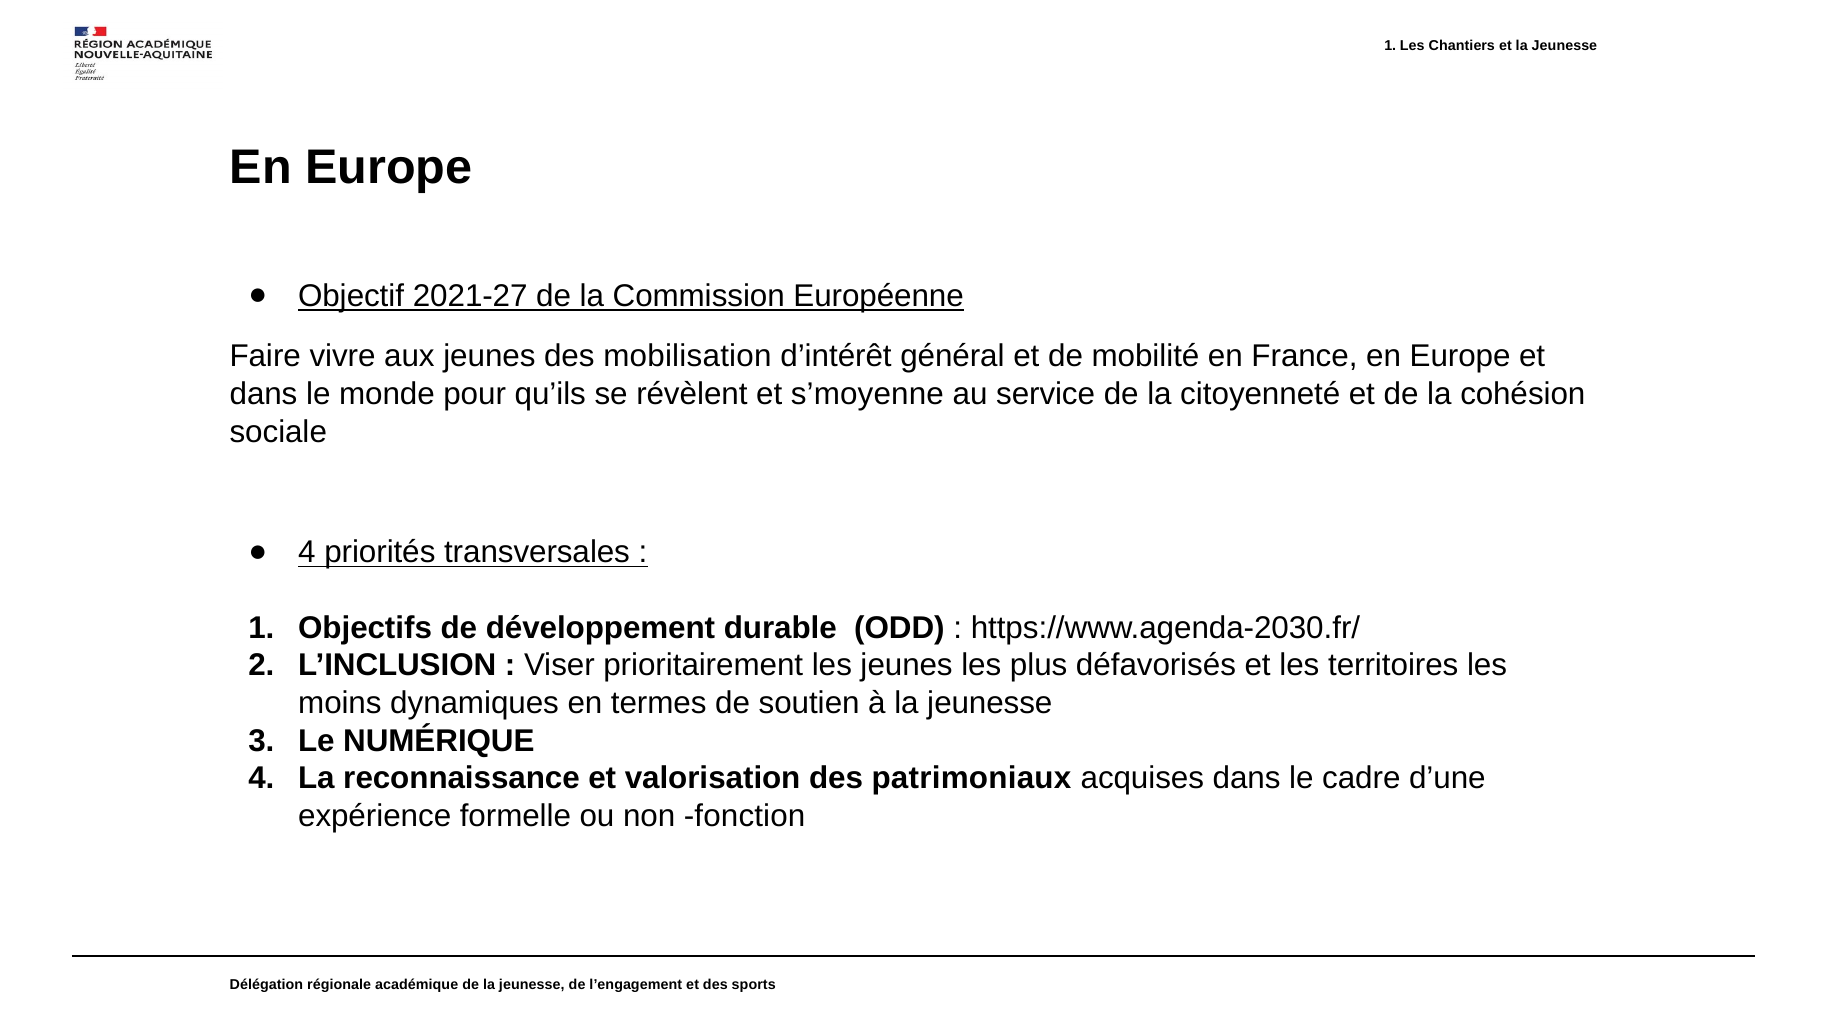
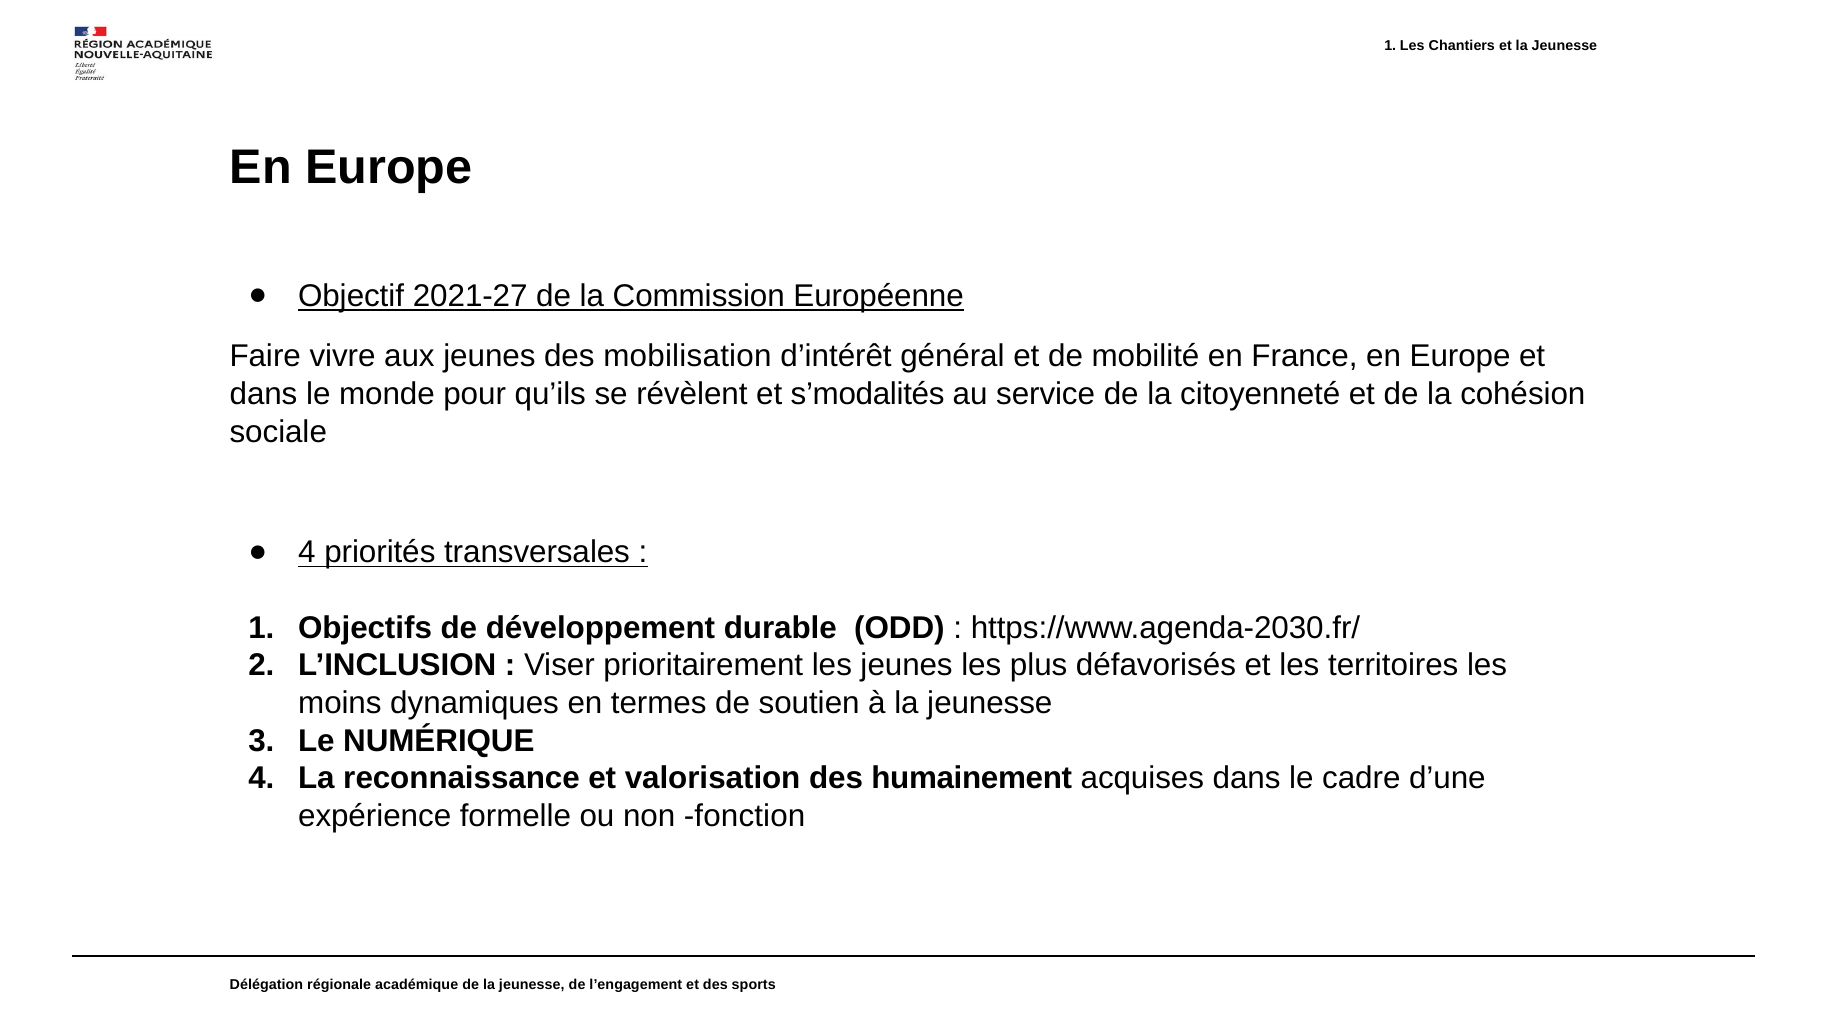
s’moyenne: s’moyenne -> s’modalités (868, 394)
patrimoniaux: patrimoniaux -> humainement (972, 778)
